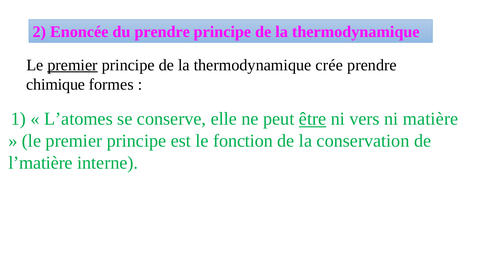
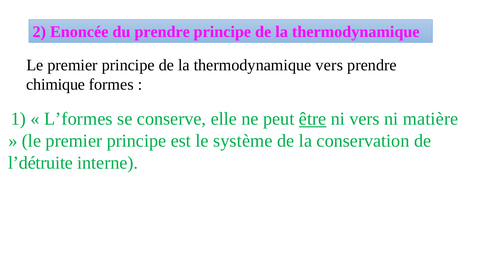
premier underline: present -> none (73, 65)
thermodynamique crée: crée -> vers (329, 65)
L’atomes: L’atomes -> L’formes (78, 119)
fonction: fonction -> système (243, 141)
l’matière: l’matière -> l’détruite (41, 163)
